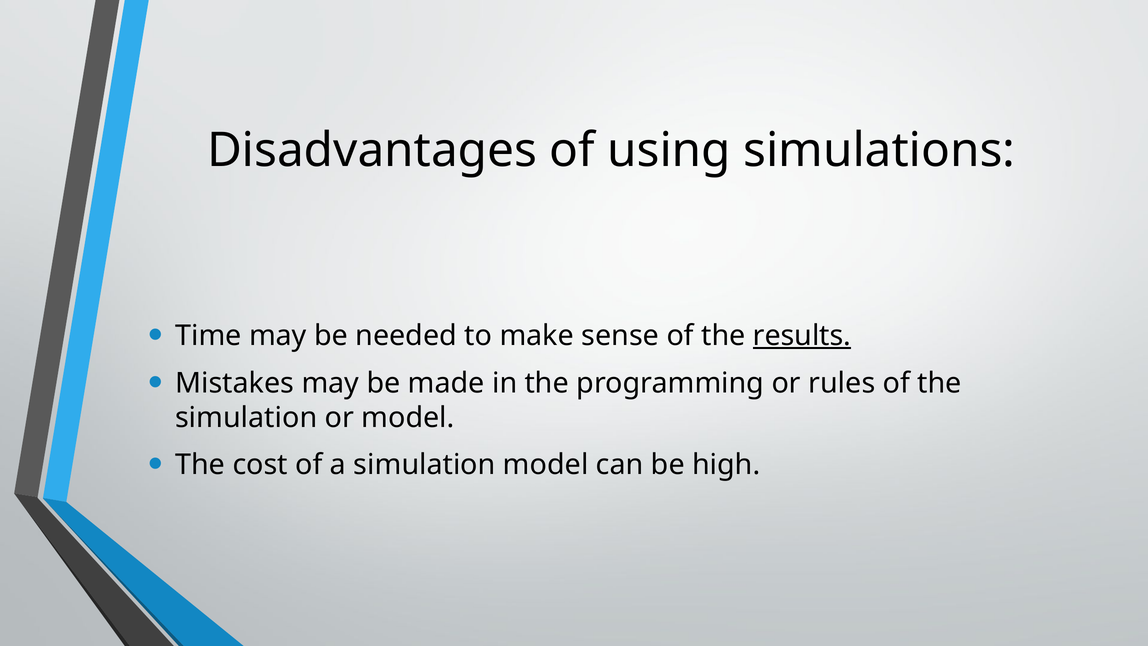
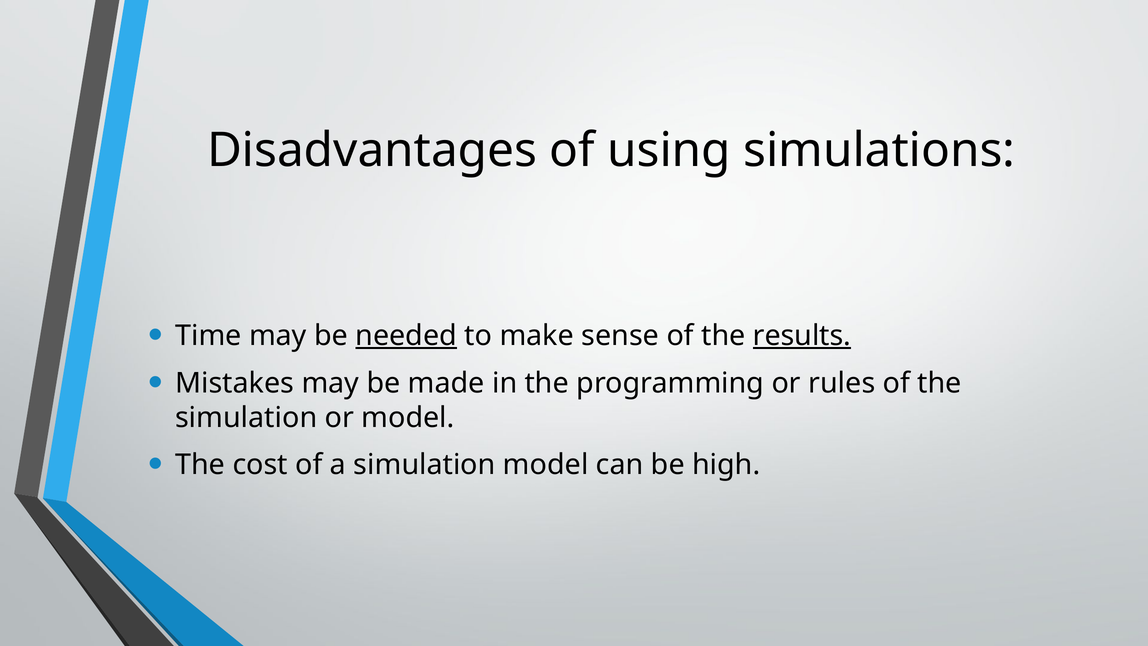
needed underline: none -> present (406, 336)
